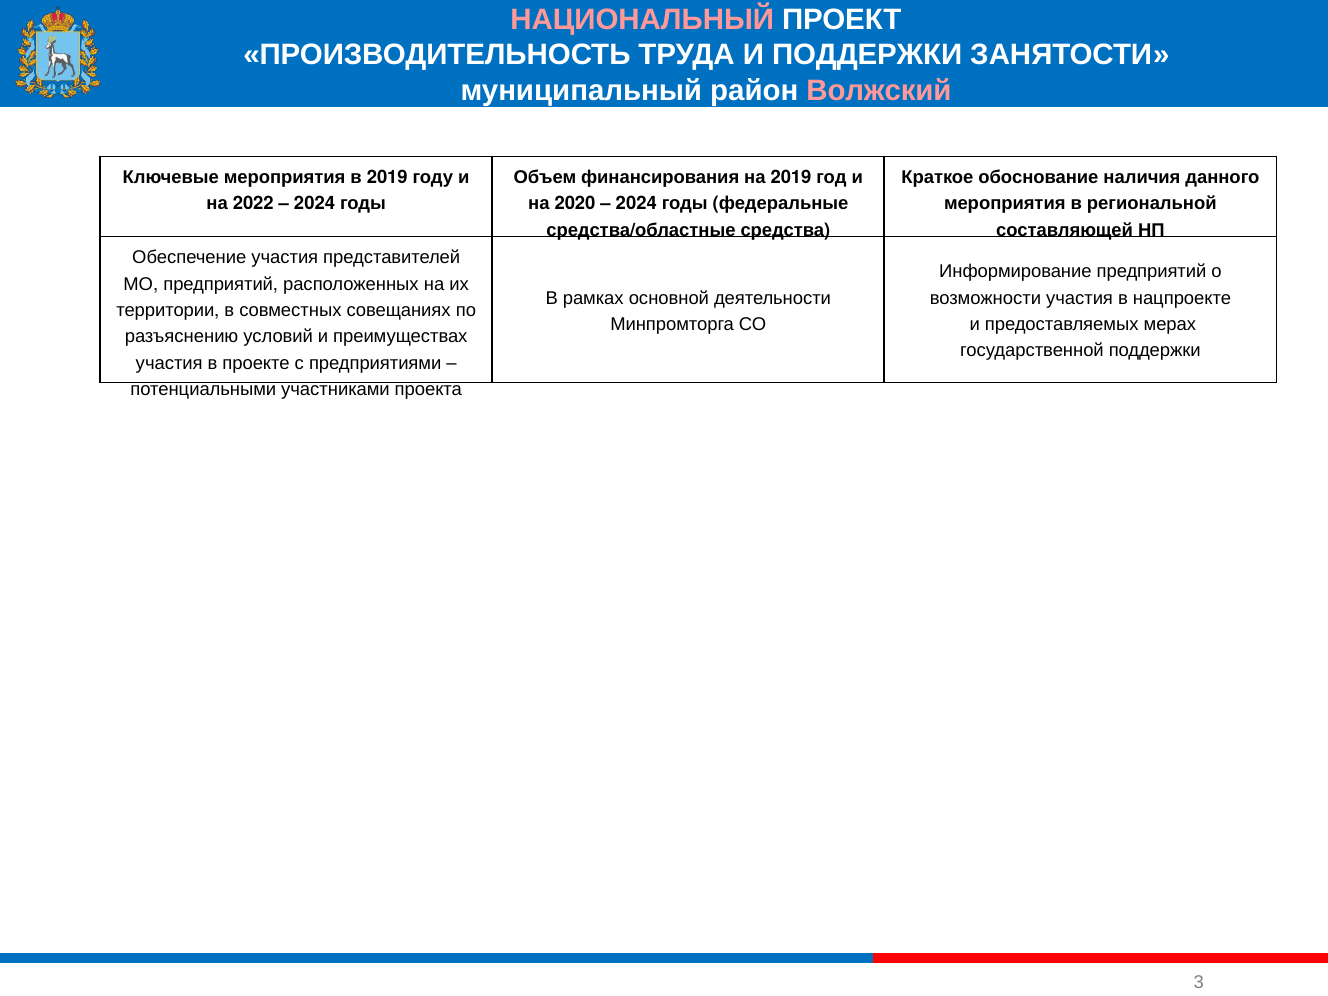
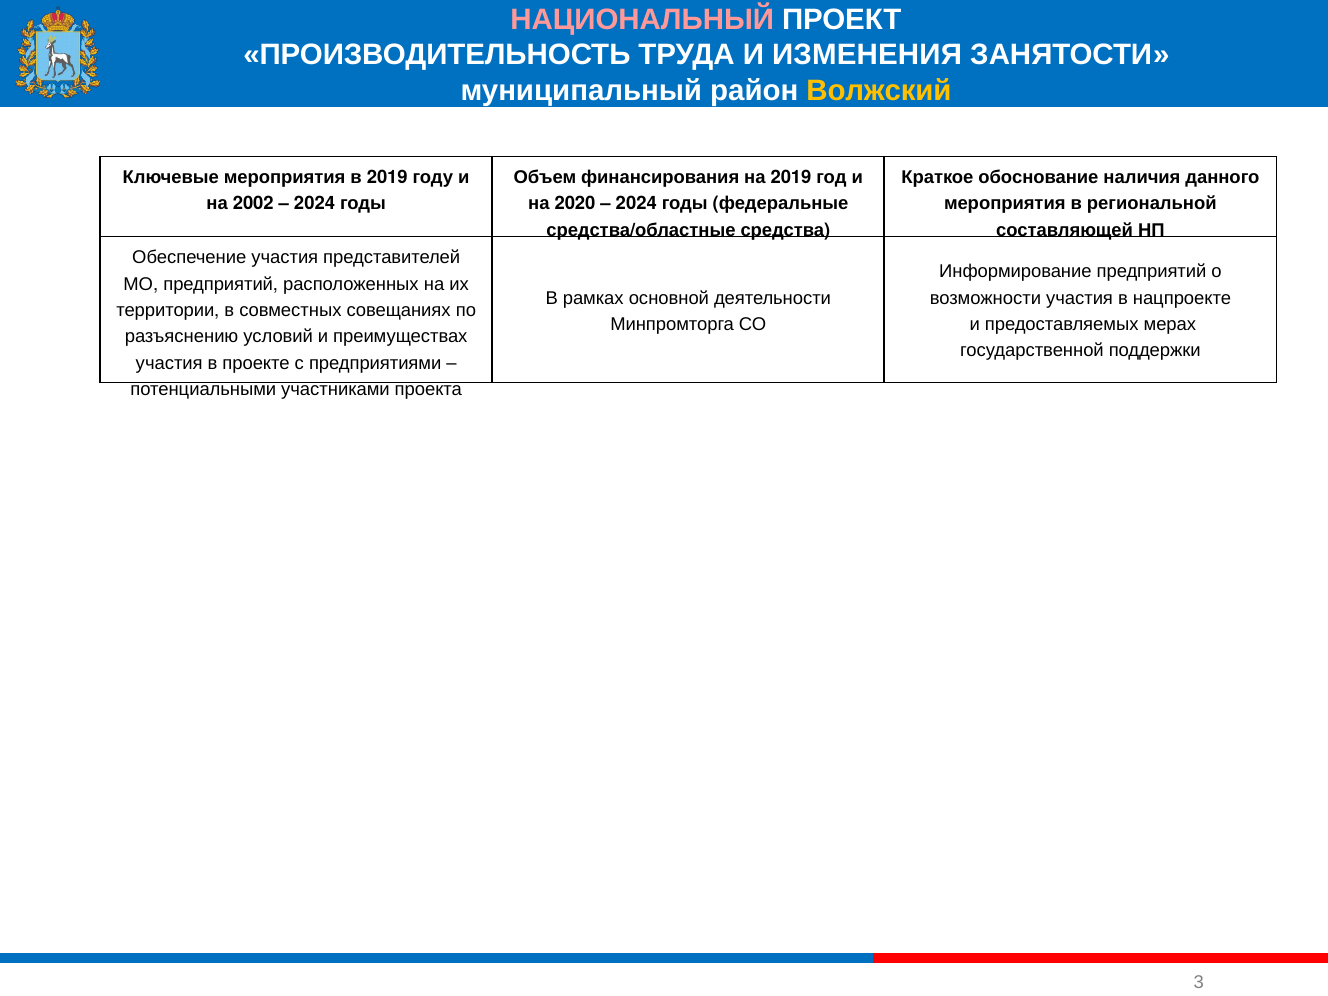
И ПОДДЕРЖКИ: ПОДДЕРЖКИ -> ИЗМЕНЕНИЯ (867, 55)
Волжский colour: pink -> yellow (879, 90)
2022: 2022 -> 2002 (253, 204)
